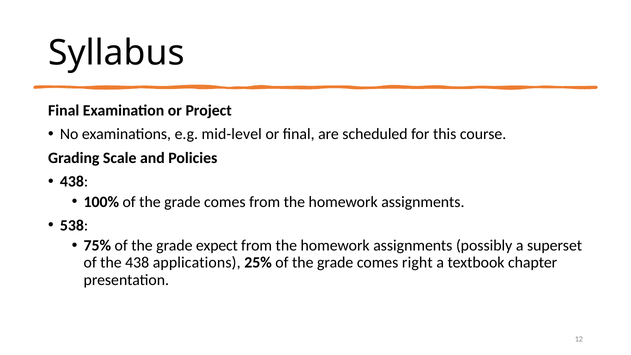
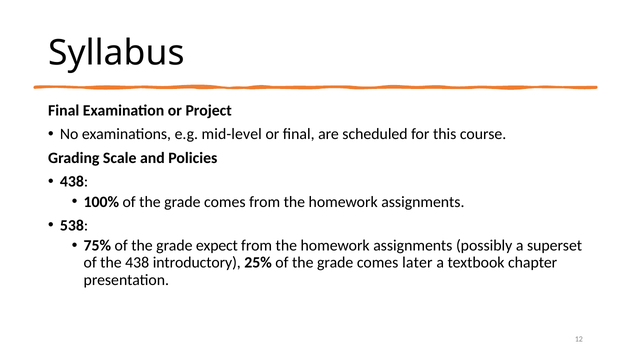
applications: applications -> introductory (197, 263)
right: right -> later (417, 263)
